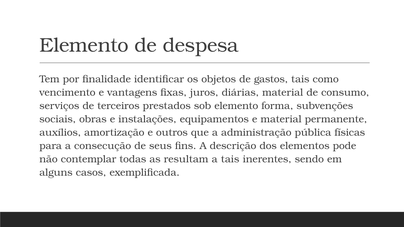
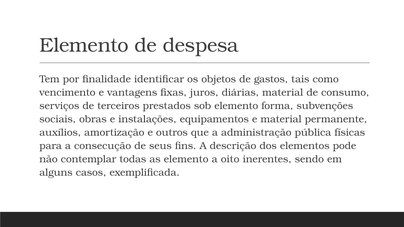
as resultam: resultam -> elemento (186, 159)
a tais: tais -> oito (230, 159)
